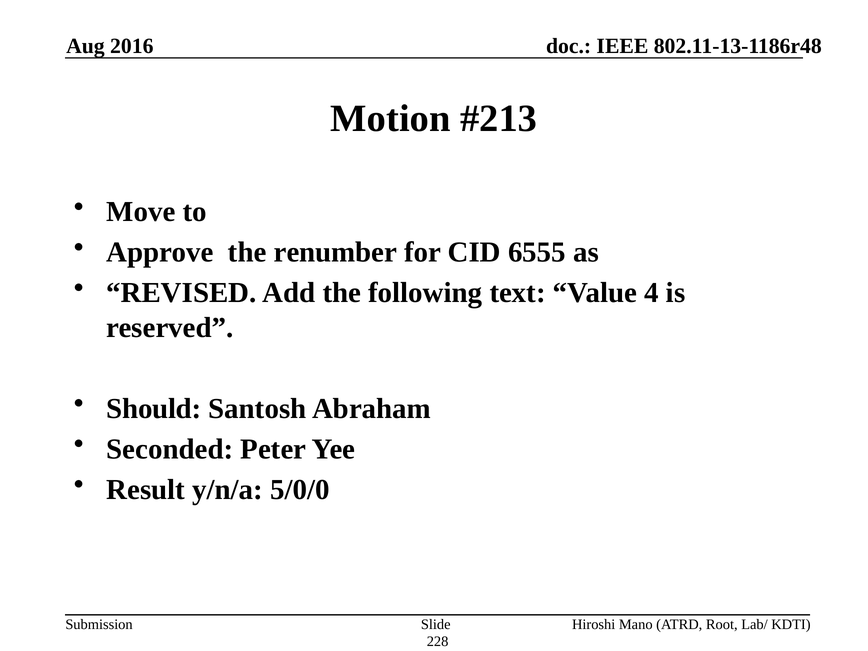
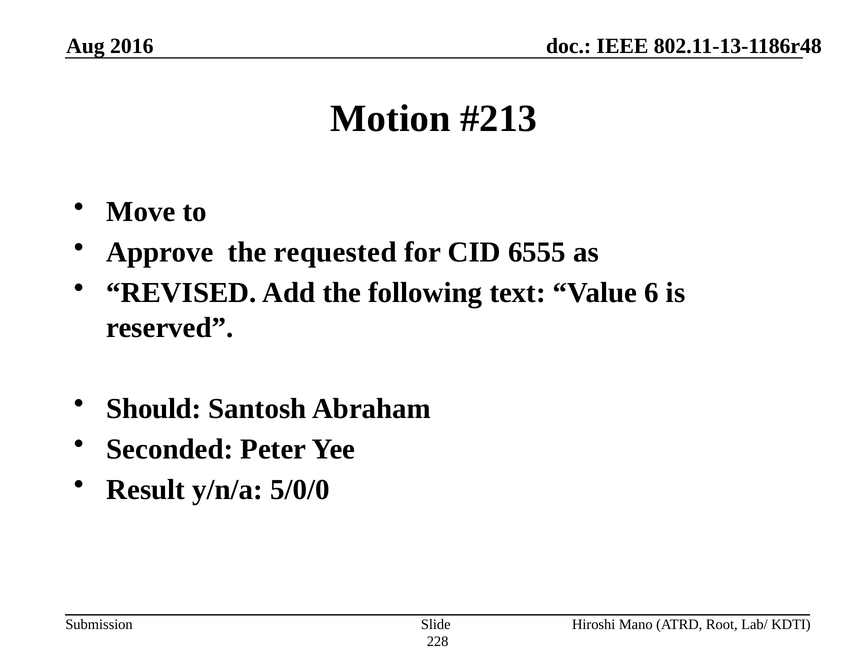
renumber: renumber -> requested (335, 252)
4: 4 -> 6 (652, 293)
